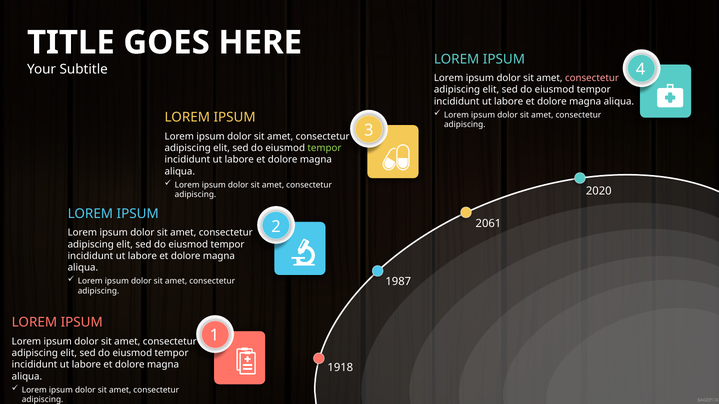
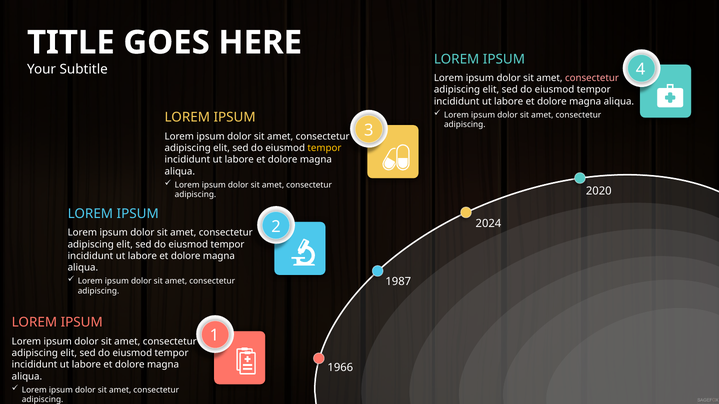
tempor colour: light green -> yellow (324, 148)
2061: 2061 -> 2024 (488, 224)
1918: 1918 -> 1966 (340, 368)
